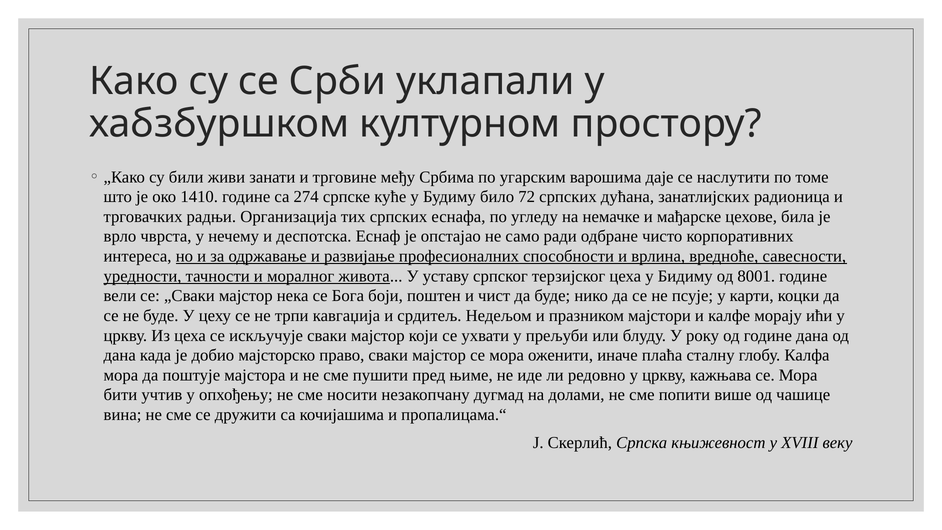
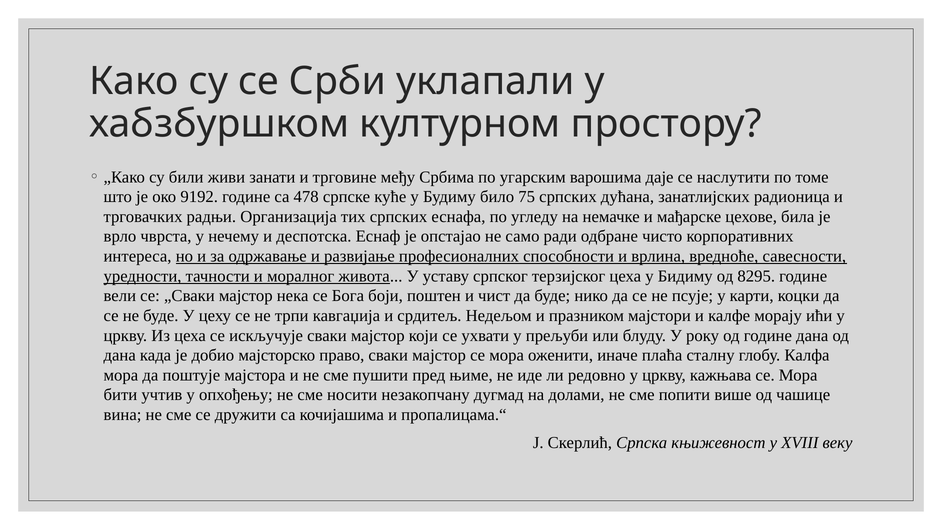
1410: 1410 -> 9192 (199, 197)
274: 274 -> 478 (306, 197)
72: 72 -> 75 (527, 197)
8001: 8001 -> 8295 (756, 276)
